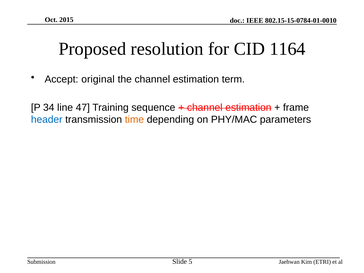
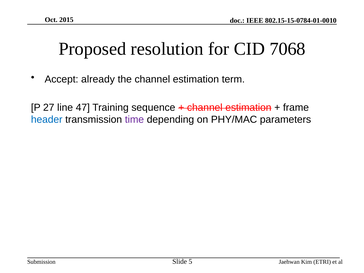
1164: 1164 -> 7068 (288, 49)
original: original -> already (98, 79)
34: 34 -> 27 (49, 107)
time colour: orange -> purple (134, 120)
